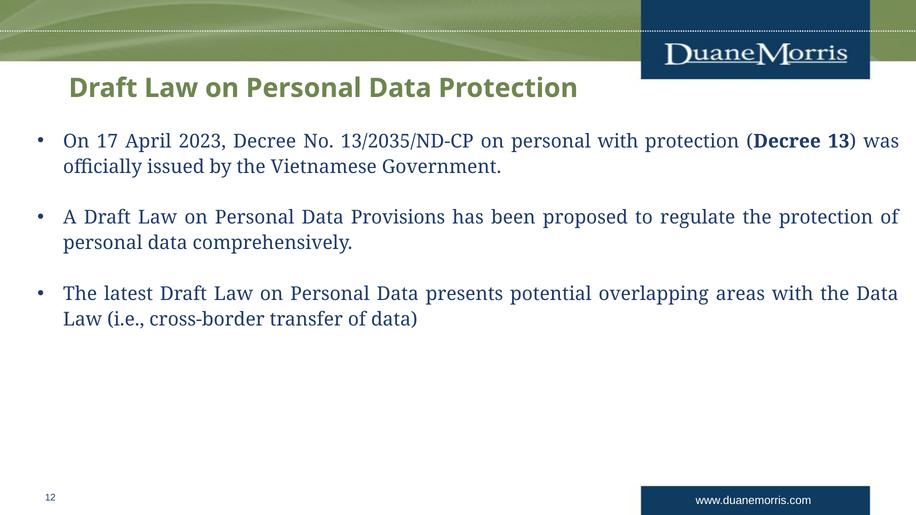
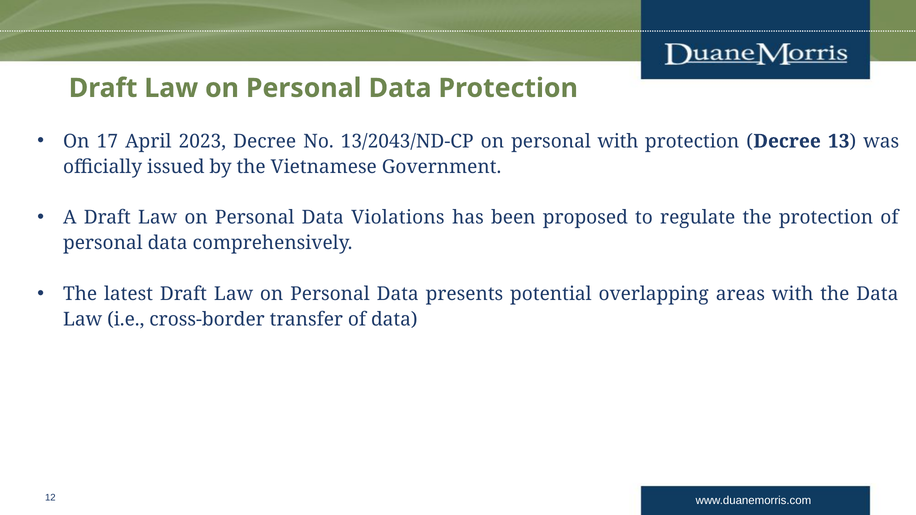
13/2035/ND-CP: 13/2035/ND-CP -> 13/2043/ND-CP (407, 141)
Provisions: Provisions -> Violations (398, 218)
